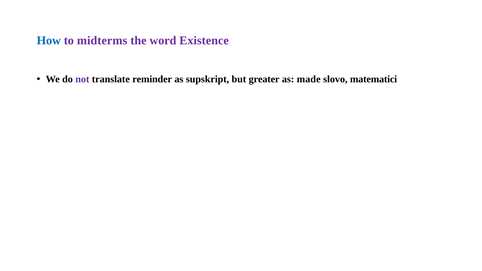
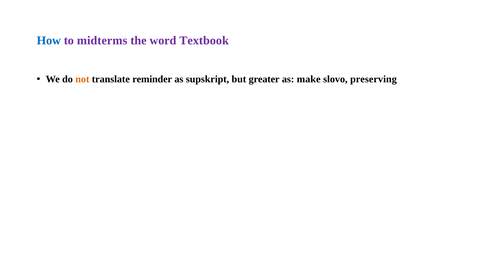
Existence: Existence -> Textbook (204, 41)
not colour: purple -> orange (82, 79)
made: made -> make (309, 79)
matematici: matematici -> preserving (373, 79)
